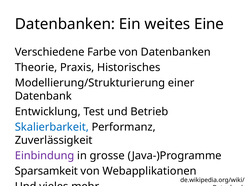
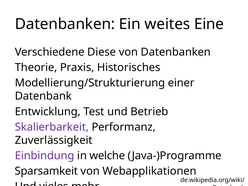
Farbe: Farbe -> Diese (102, 52)
Skalierbarkeit colour: blue -> purple (52, 127)
grosse: grosse -> welche (107, 156)
